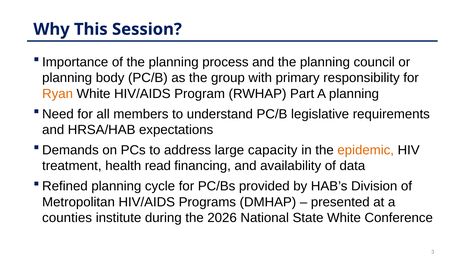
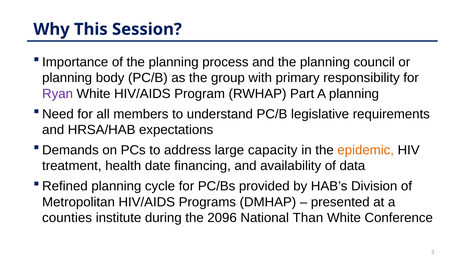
Ryan colour: orange -> purple (58, 94)
read: read -> date (158, 166)
2026: 2026 -> 2096 (222, 218)
State: State -> Than (308, 218)
